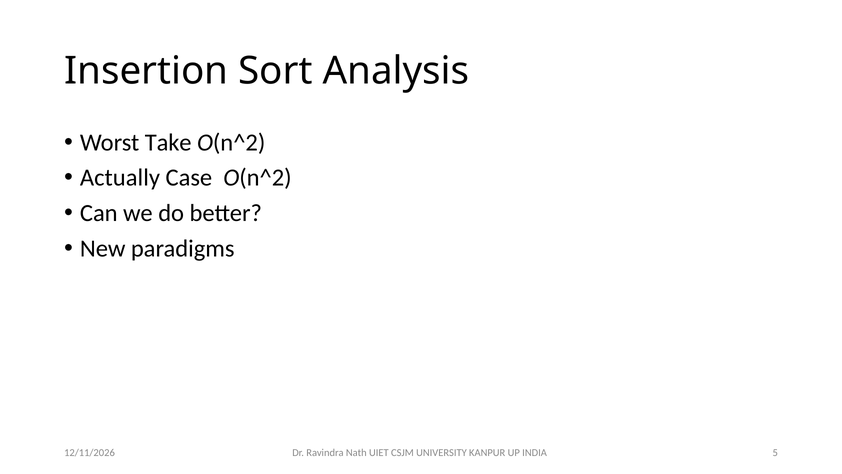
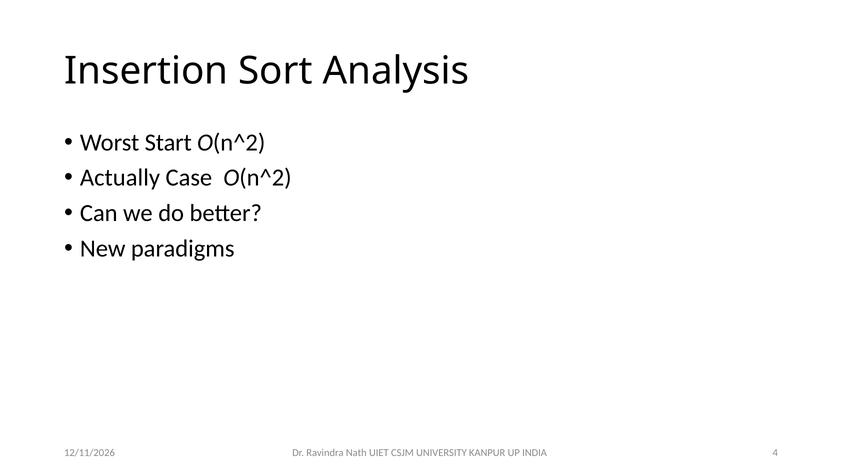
Take: Take -> Start (168, 142)
5: 5 -> 4 (775, 452)
